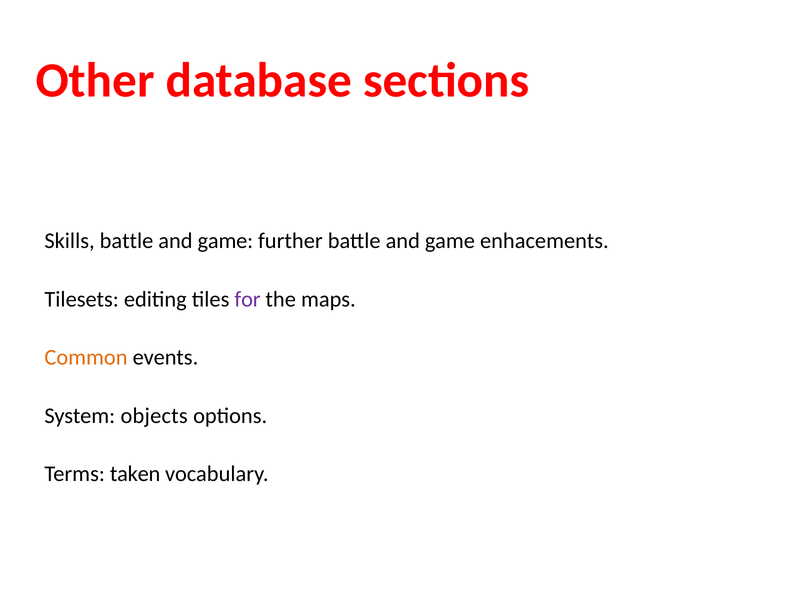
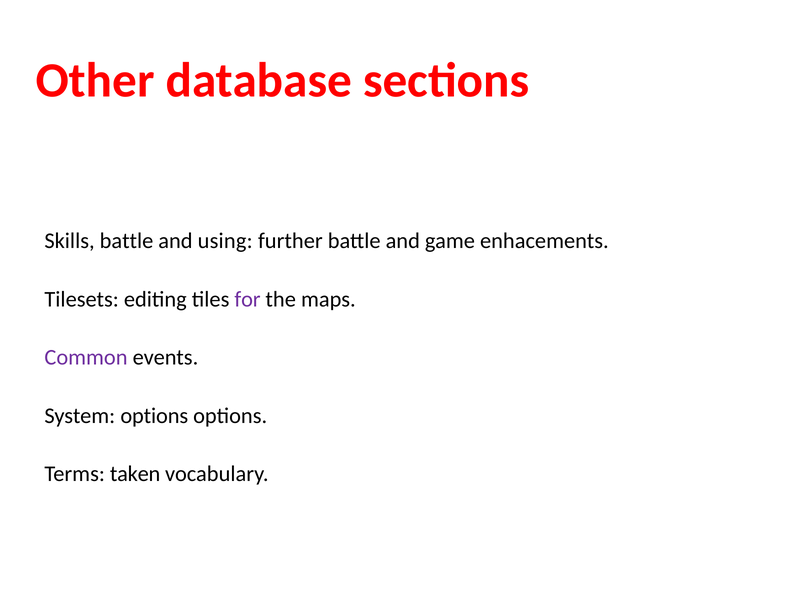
game: game -> using (225, 241)
Common colour: orange -> purple (86, 357)
System objects: objects -> options (154, 415)
